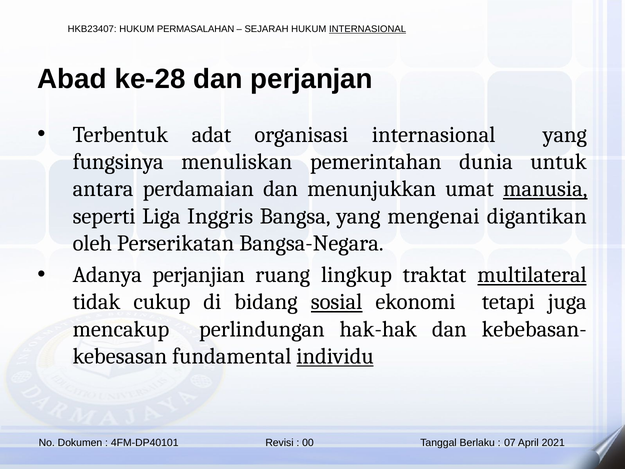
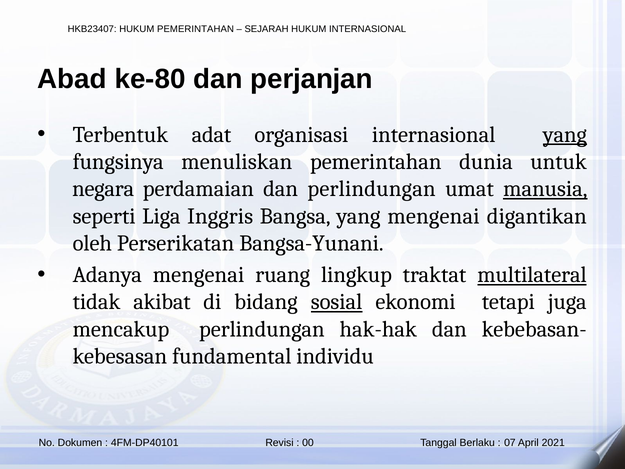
PERMASALAHAN: PERMASALAHAN -> PEMERINTAHAN (195, 29)
INTERNASIONAL underline: present -> none (368, 29)
ke-28: ke-28 -> ke-80 (150, 79)
yang underline: none -> present (565, 135)
antara: antara -> negara (103, 189)
dan menunjukkan: menunjukkan -> perlindungan (372, 189)
Bangsa-Negara: Bangsa-Negara -> Bangsa-Yunani (311, 243)
Adanya perjanjian: perjanjian -> mengenai (199, 275)
cukup: cukup -> akibat (162, 302)
individu underline: present -> none (335, 356)
